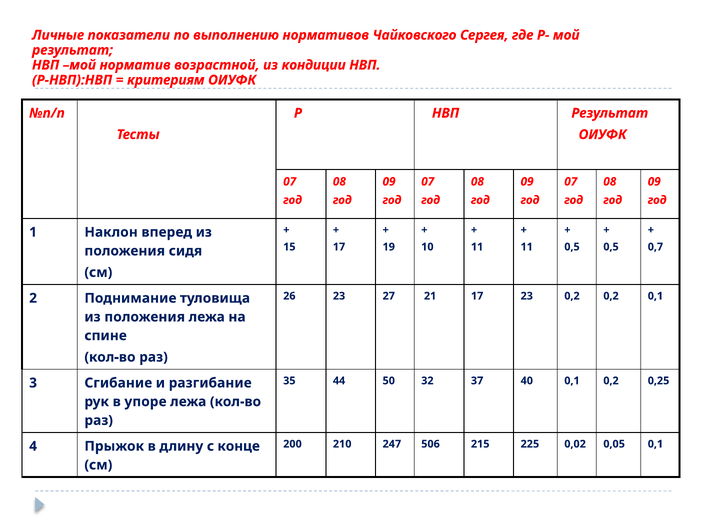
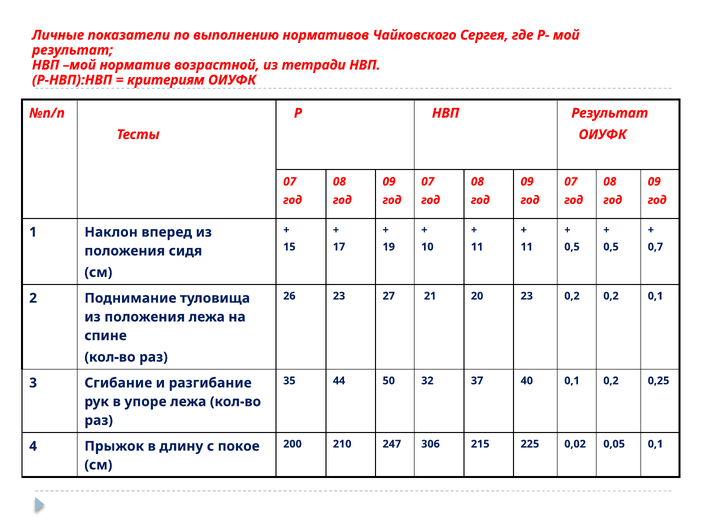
кондиции: кондиции -> тетради (314, 65)
21 17: 17 -> 20 (477, 296)
506: 506 -> 306 (431, 444)
конце: конце -> покое (239, 446)
